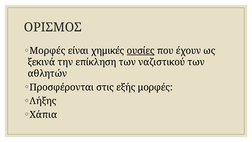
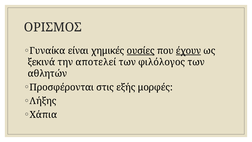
Μορφές: Μορφές -> Γυναίκα (47, 51)
έχουν underline: none -> present (189, 51)
επίκληση: επίκληση -> αποτελεί (96, 62)
ναζιστικού: ναζιστικού -> φιλόλογος (162, 62)
